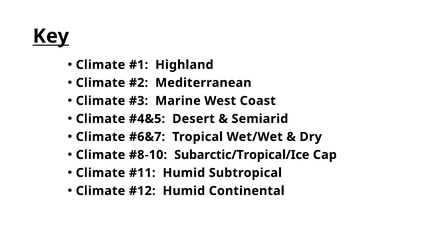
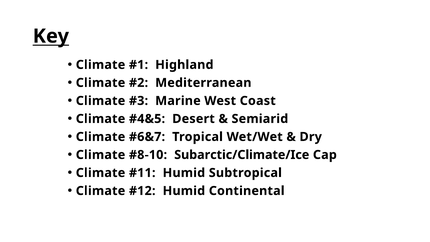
Subarctic/Tropical/Ice: Subarctic/Tropical/Ice -> Subarctic/Climate/Ice (242, 155)
